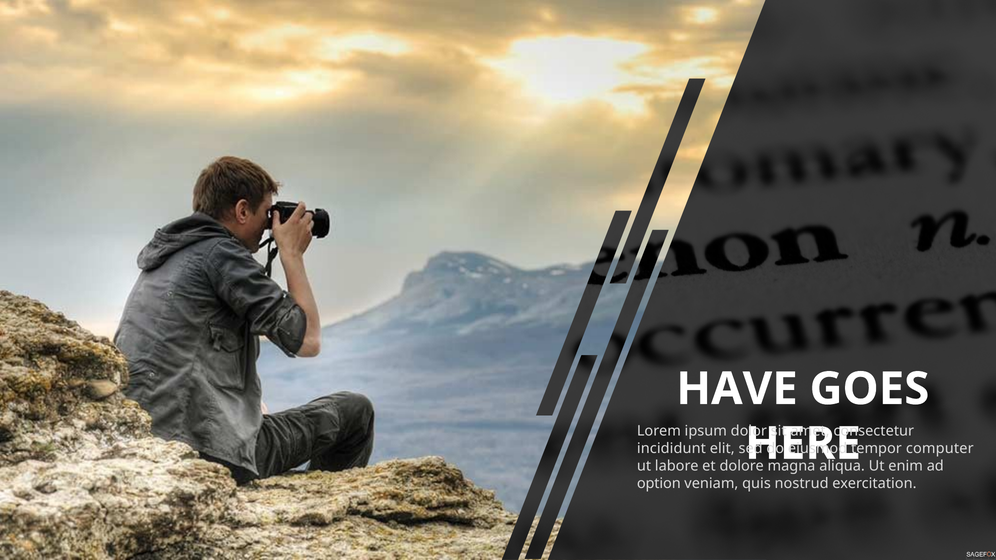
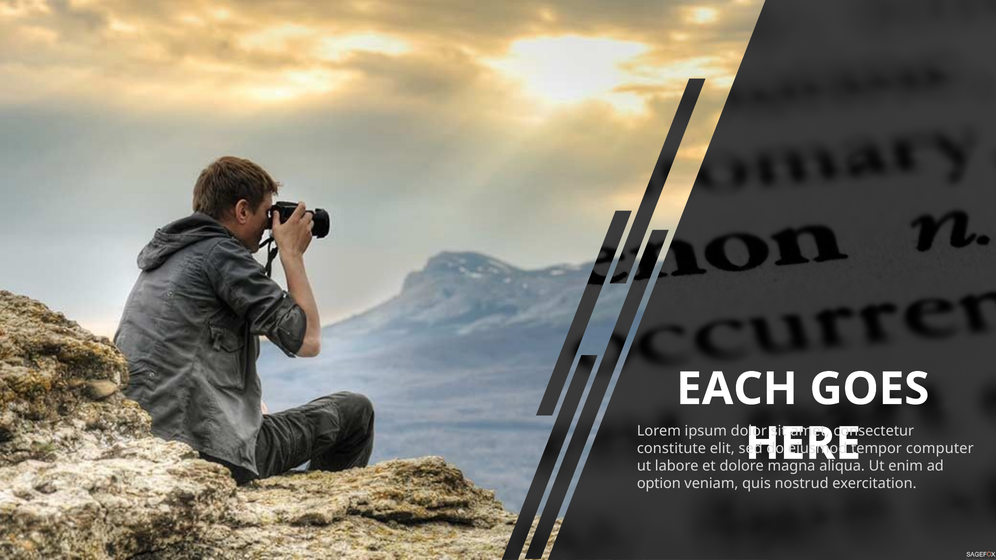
HAVE: HAVE -> EACH (737, 389)
incididunt: incididunt -> constitute (671, 449)
